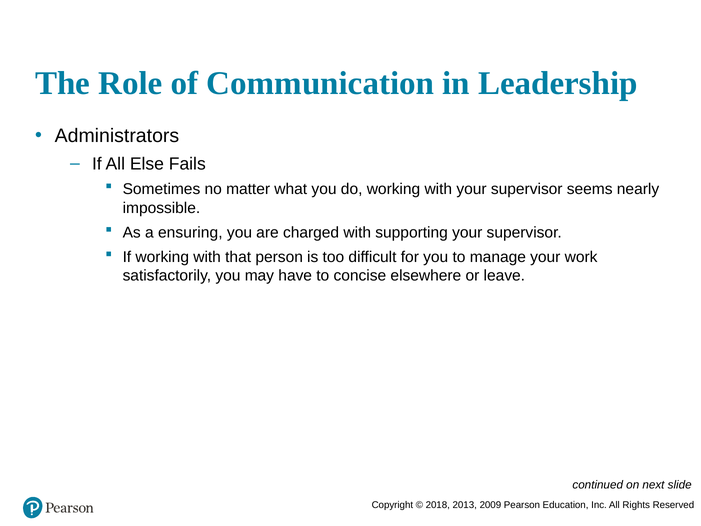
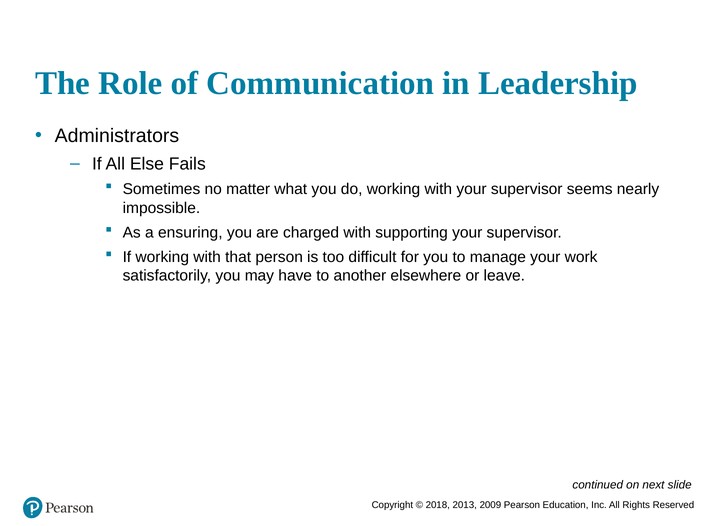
concise: concise -> another (360, 276)
